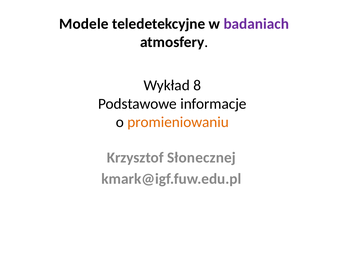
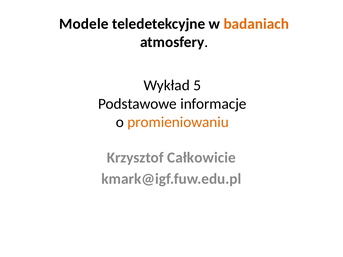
badaniach colour: purple -> orange (256, 24)
8: 8 -> 5 (197, 86)
Słonecznej: Słonecznej -> Całkowicie (202, 158)
